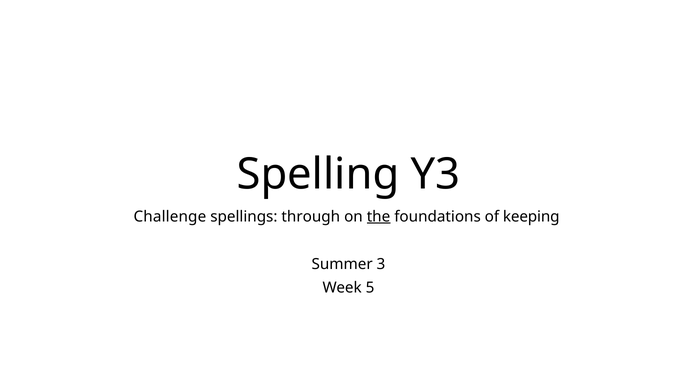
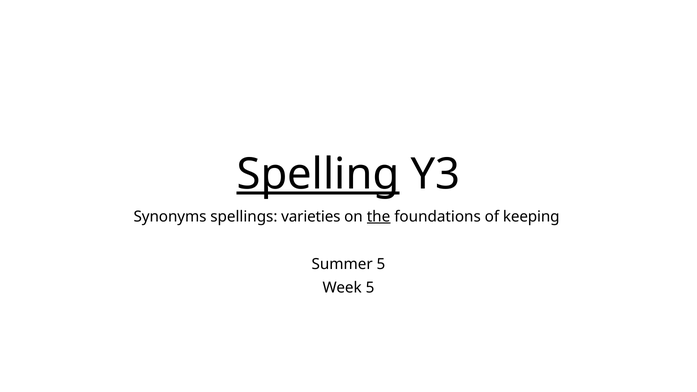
Spelling underline: none -> present (318, 174)
Challenge: Challenge -> Synonyms (170, 217)
through: through -> varieties (311, 217)
Summer 3: 3 -> 5 (381, 264)
